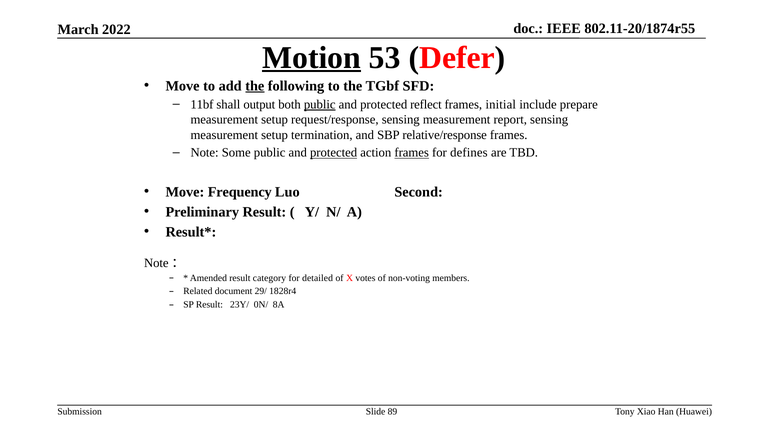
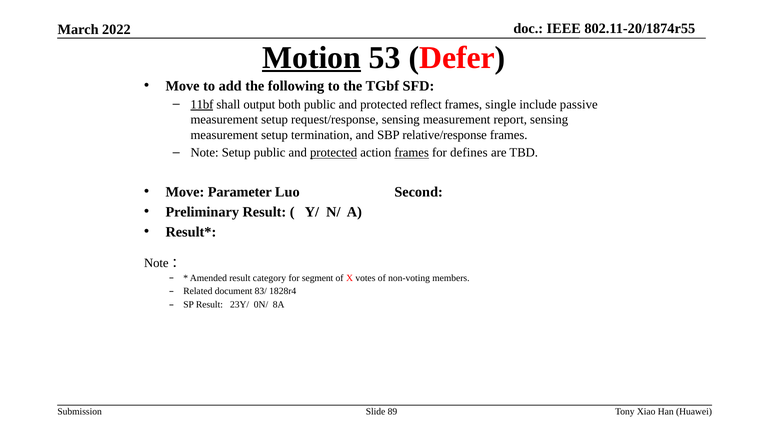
the underline: present -> none (255, 86)
11bf underline: none -> present (202, 105)
public underline: present -> none (320, 105)
initial: initial -> single (501, 105)
prepare: prepare -> passive (579, 105)
Note Some: Some -> Setup (236, 153)
Frequency: Frequency -> Parameter (240, 192)
detailed: detailed -> segment (318, 278)
29/: 29/ -> 83/ (261, 291)
